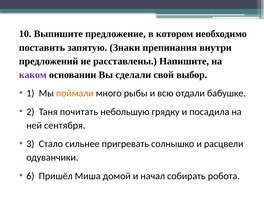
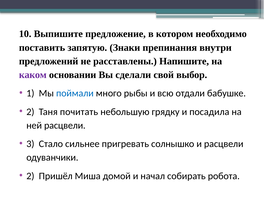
поймали colour: orange -> blue (75, 93)
ней сентября: сентября -> расцвели (65, 125)
6: 6 -> 2 (30, 176)
